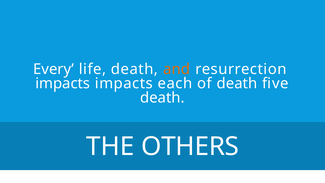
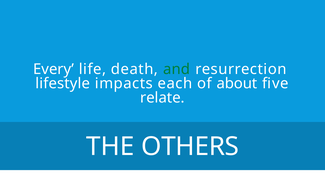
and colour: orange -> green (177, 69)
impacts: impacts -> lifestyle (63, 83)
of death: death -> about (237, 83)
death: death -> relate (162, 98)
